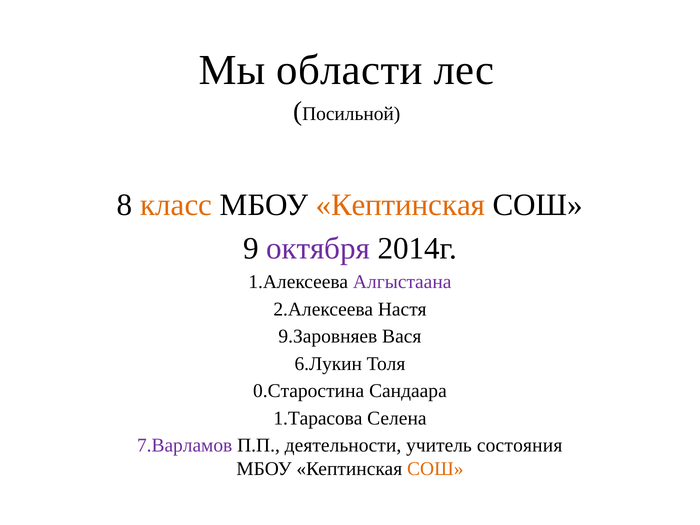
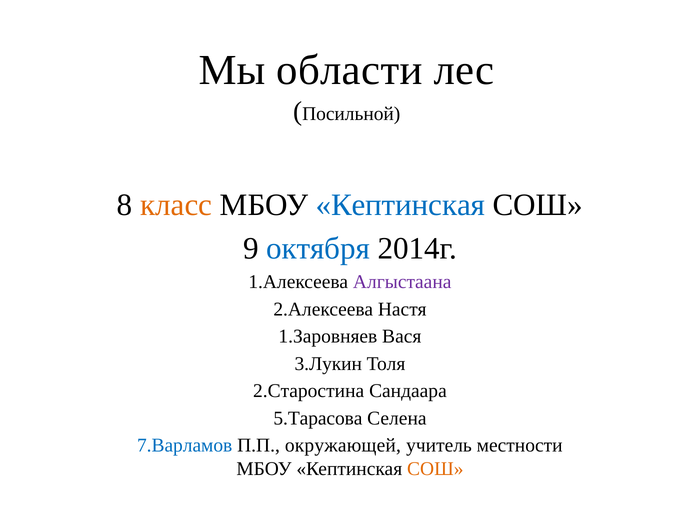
Кептинская colour: orange -> blue (400, 205)
октября colour: purple -> blue (318, 248)
9.Заровняев: 9.Заровняев -> 1.Заровняев (328, 336)
6.Лукин: 6.Лукин -> 3.Лукин (328, 364)
0.Старостина: 0.Старостина -> 2.Старостина (309, 391)
1.Тарасова: 1.Тарасова -> 5.Тарасова (318, 418)
7.Варламов colour: purple -> blue (185, 445)
деятельности: деятельности -> окружающей (343, 445)
состояния: состояния -> местности (520, 445)
